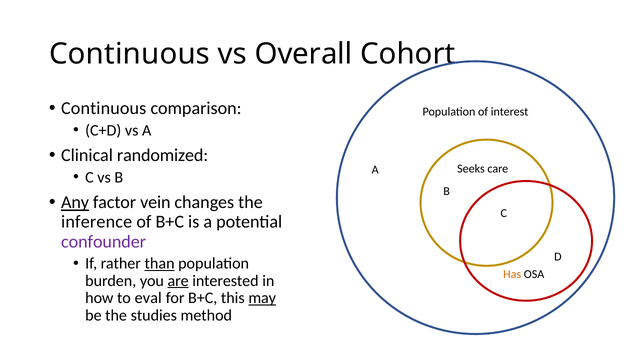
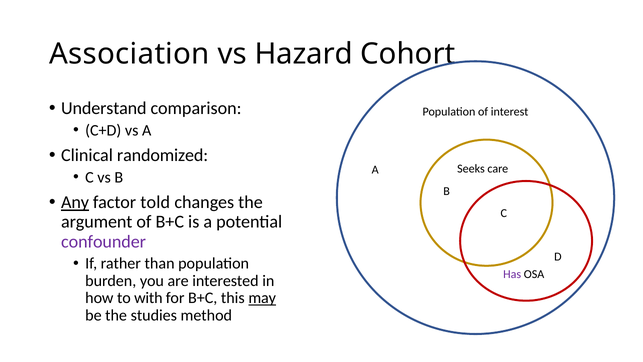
Continuous: Continuous -> Association (129, 54)
Overall: Overall -> Hazard (304, 54)
Continuous: Continuous -> Understand (104, 108)
vein: vein -> told (155, 202)
inference: inference -> argument (97, 222)
than underline: present -> none (160, 263)
Has colour: orange -> purple (512, 274)
are underline: present -> none (178, 281)
eval: eval -> with (148, 298)
